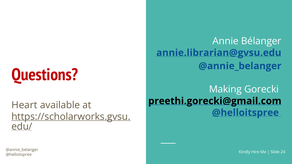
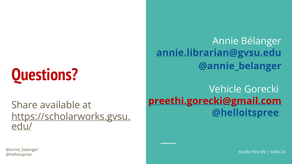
Making: Making -> Vehicle (225, 89)
preethi.gorecki@gmail.com colour: black -> red (215, 101)
Heart: Heart -> Share (25, 105)
